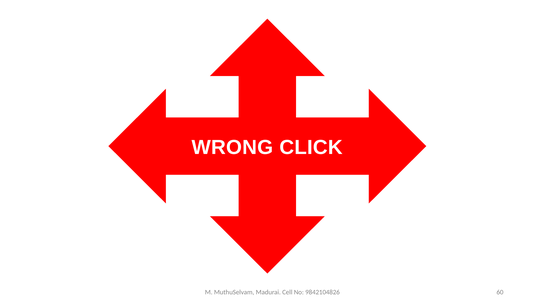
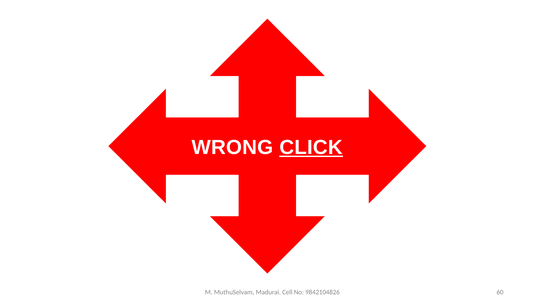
CLICK underline: none -> present (311, 148)
